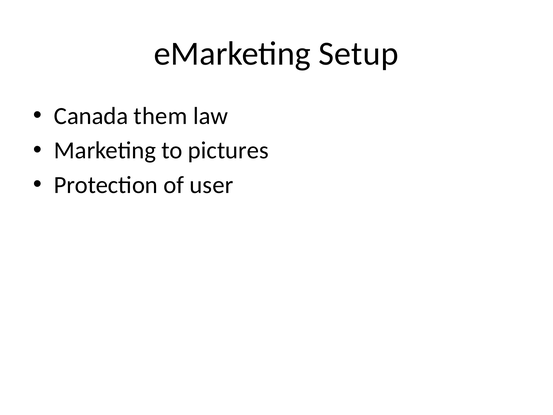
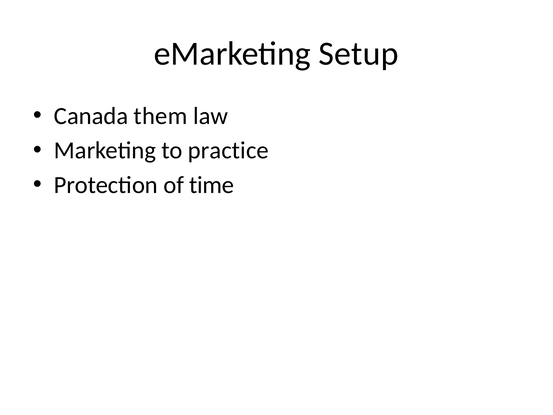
pictures: pictures -> practice (228, 150)
user: user -> time (212, 185)
